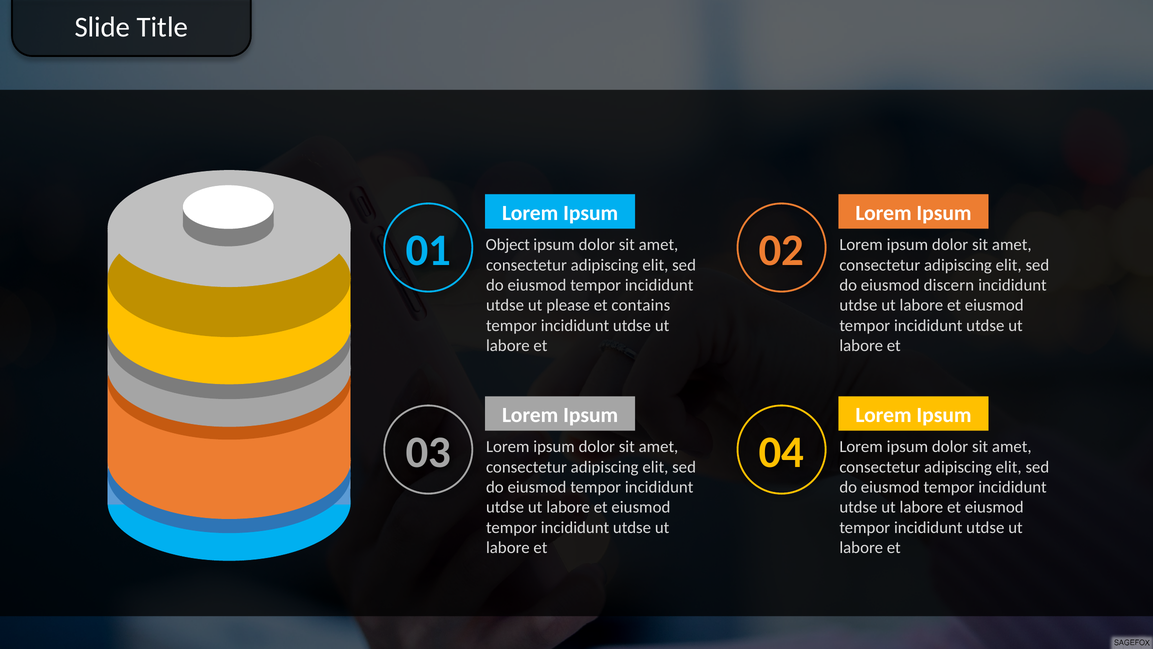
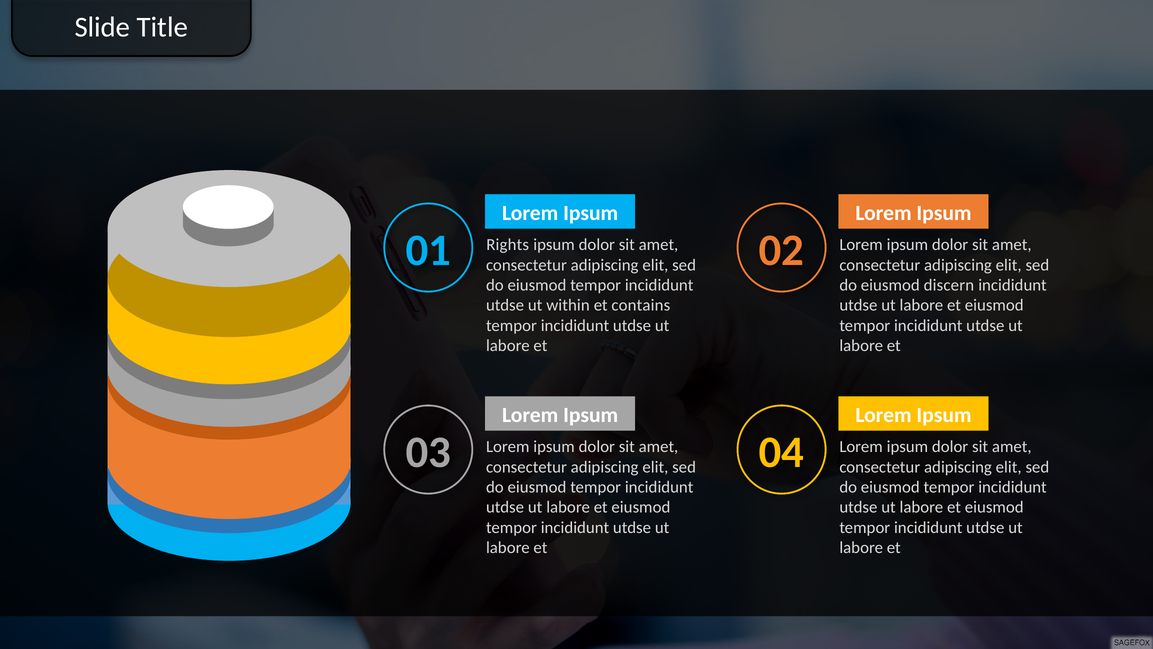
Object: Object -> Rights (508, 245)
please: please -> within (568, 305)
